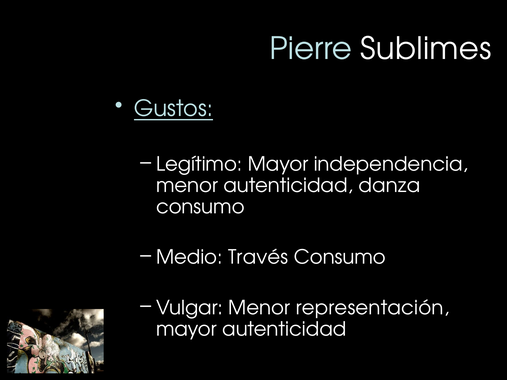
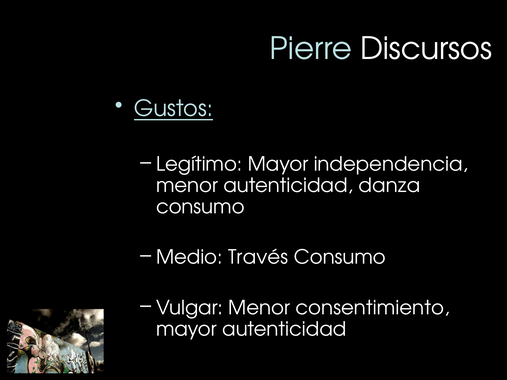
Sublimes: Sublimes -> Discursos (426, 49)
representación: representación -> consentimiento (373, 308)
